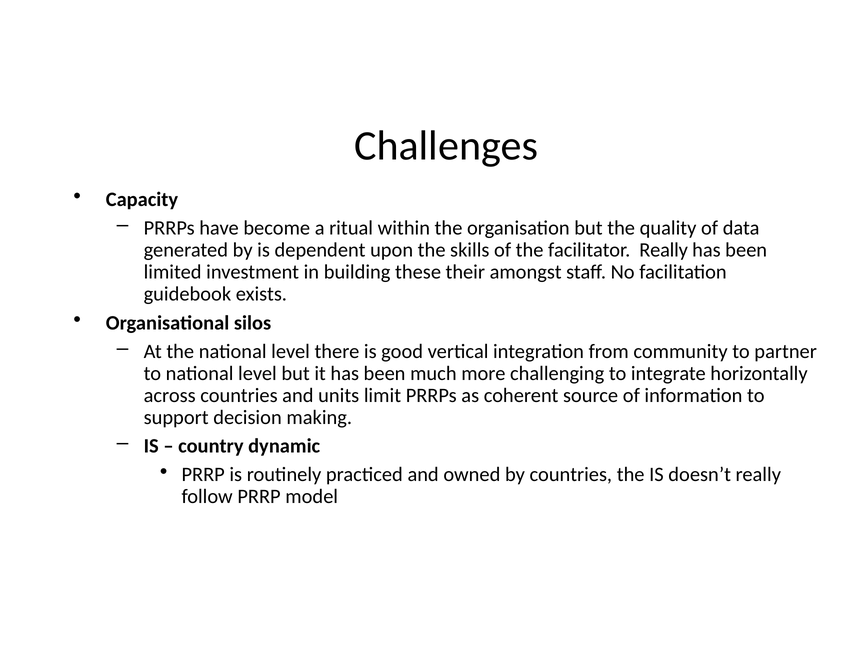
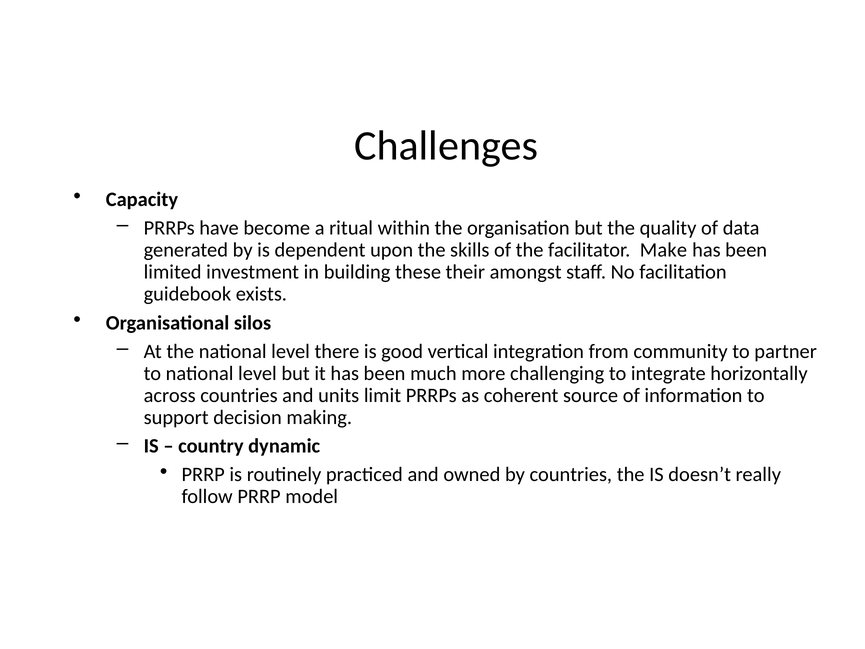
facilitator Really: Really -> Make (663, 250)
